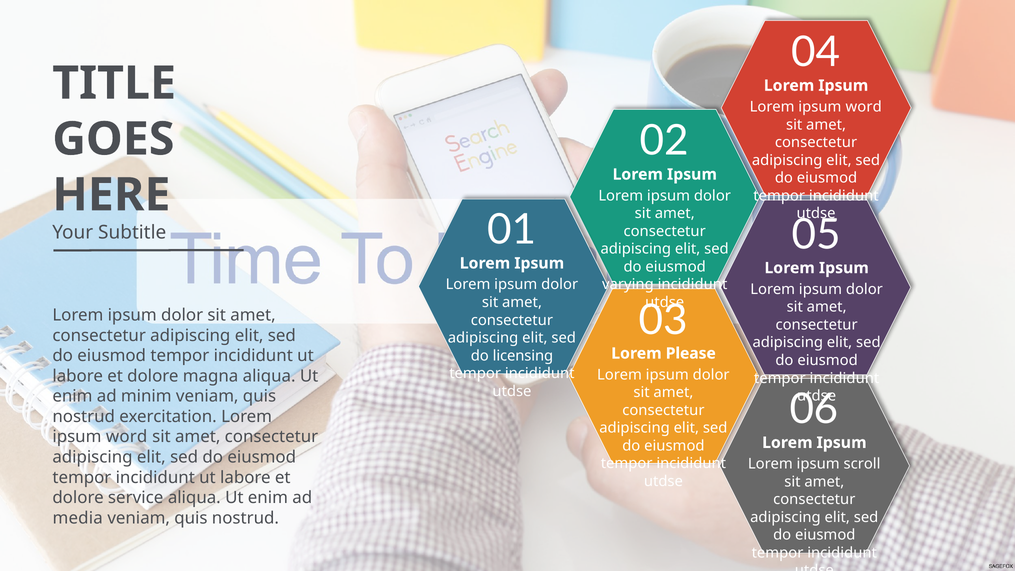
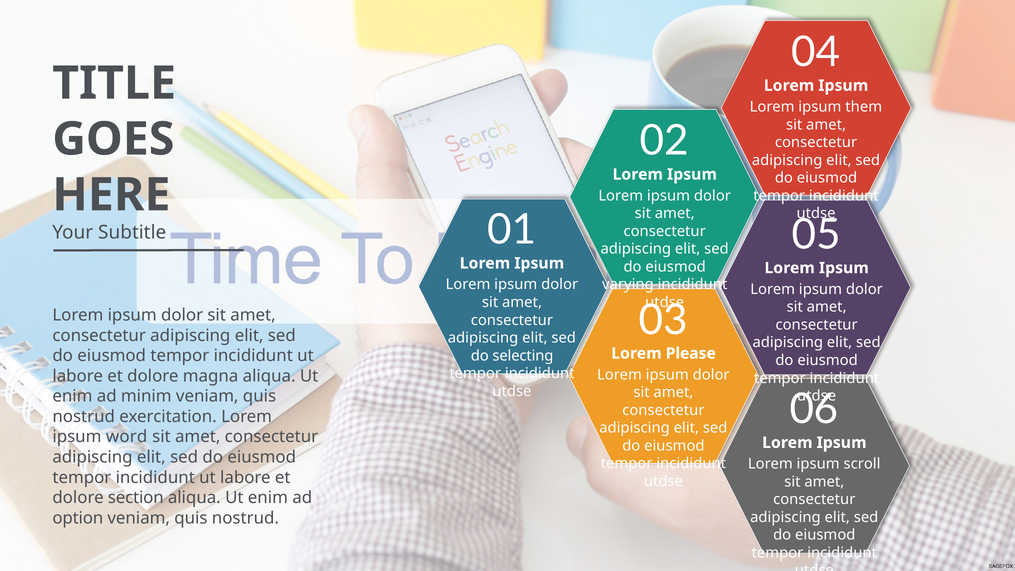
word: word -> them (864, 107)
licensing: licensing -> selecting (523, 356)
service: service -> section (136, 498)
media: media -> option (78, 518)
